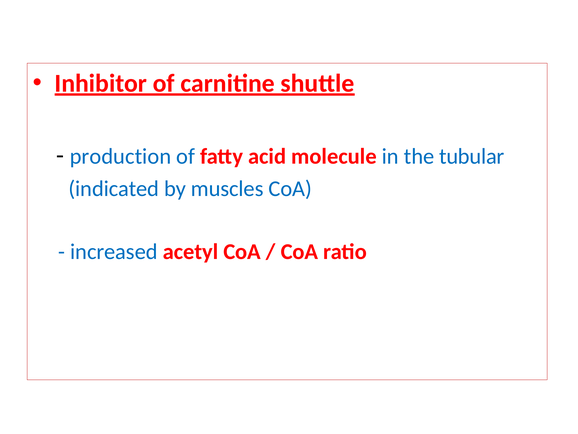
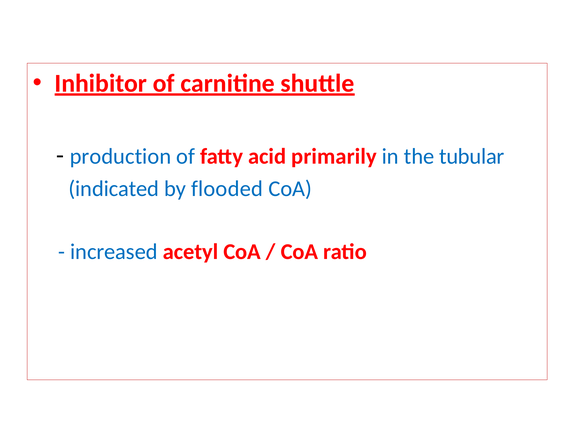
molecule: molecule -> primarily (334, 156)
muscles: muscles -> flooded (227, 188)
